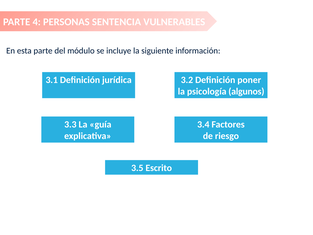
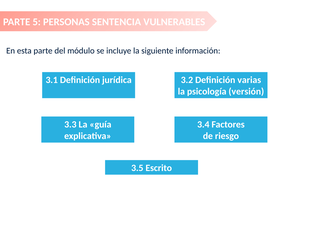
4: 4 -> 5 (37, 22)
poner: poner -> varias (249, 80)
algunos: algunos -> versión (246, 91)
